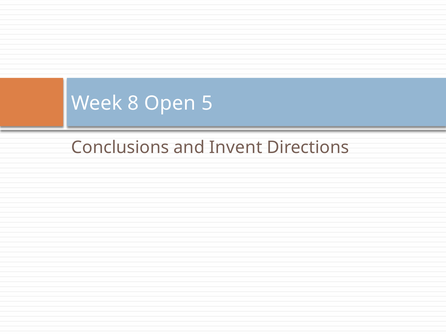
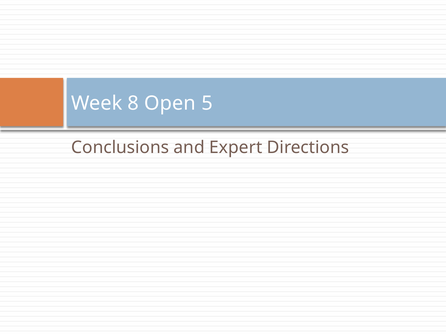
Invent: Invent -> Expert (236, 148)
